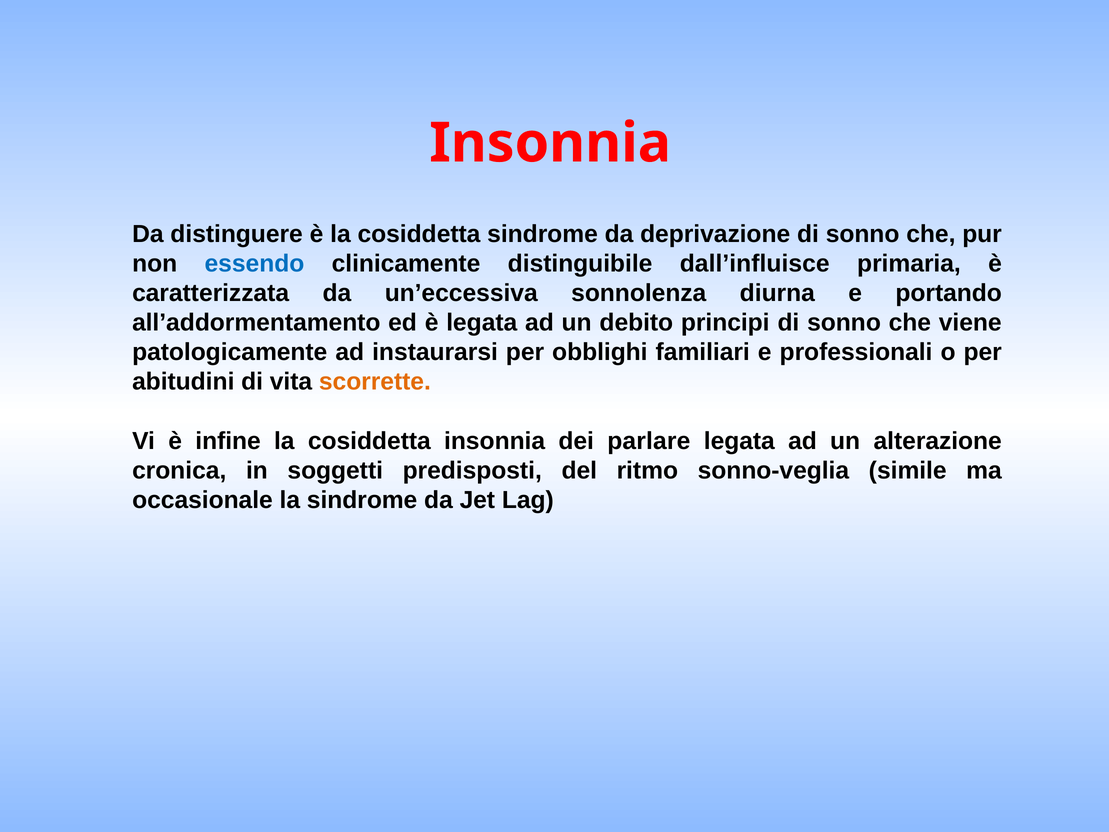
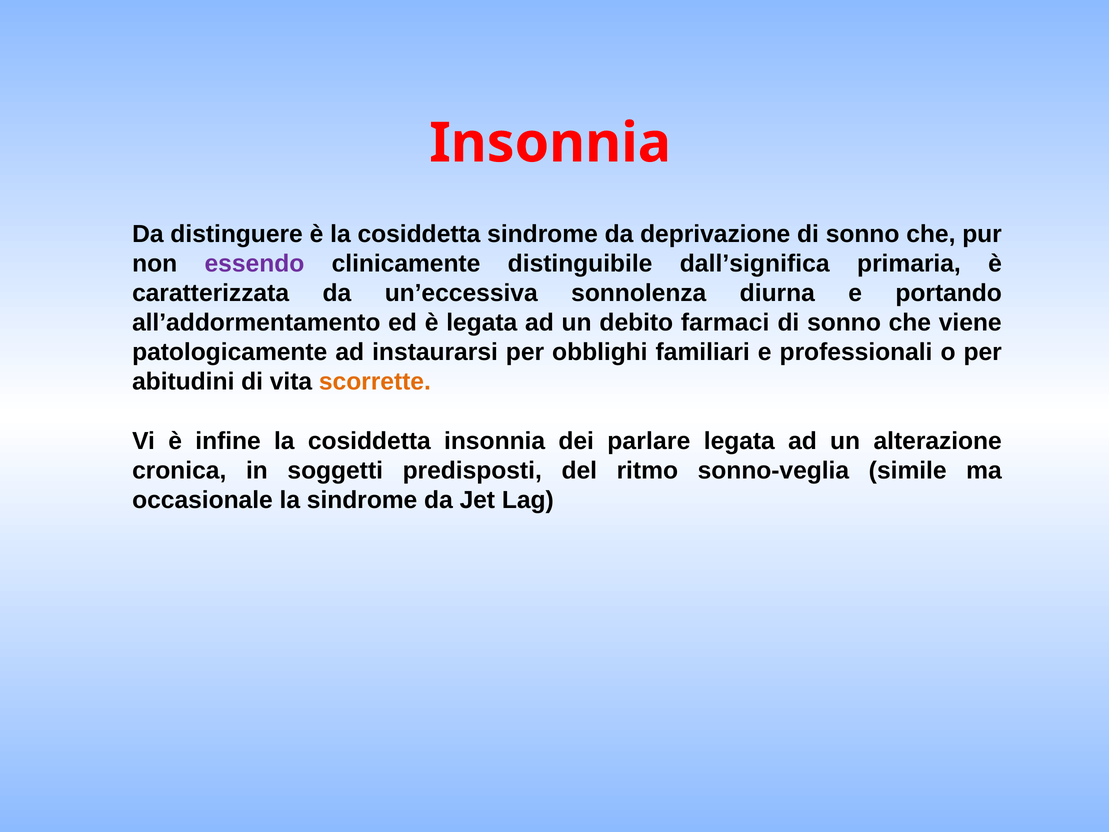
essendo colour: blue -> purple (254, 263)
dall’influisce: dall’influisce -> dall’significa (755, 263)
principi: principi -> farmaci (725, 323)
